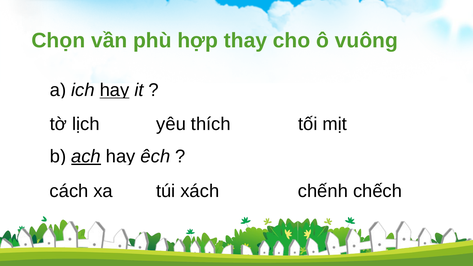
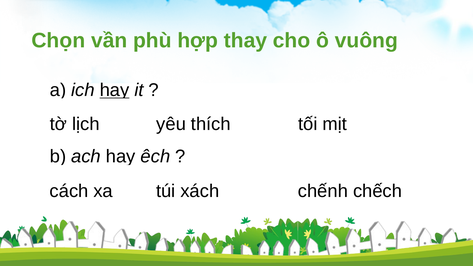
ach underline: present -> none (86, 156)
